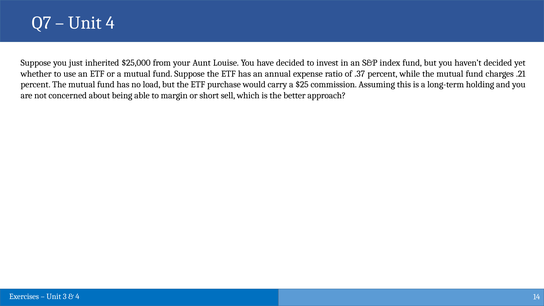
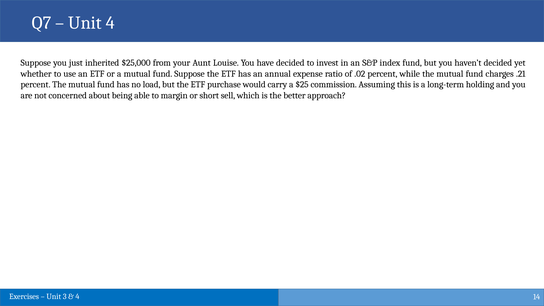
.37: .37 -> .02 (360, 74)
